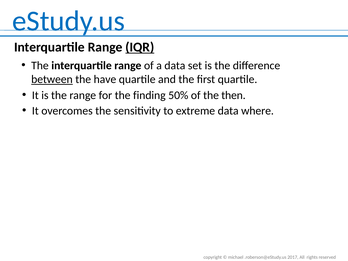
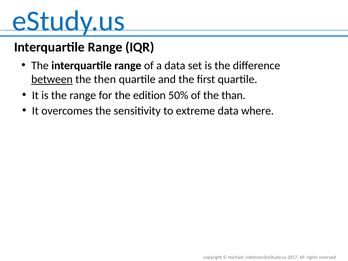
IQR underline: present -> none (140, 47)
have: have -> then (105, 79)
finding: finding -> edition (149, 95)
then: then -> than (233, 95)
